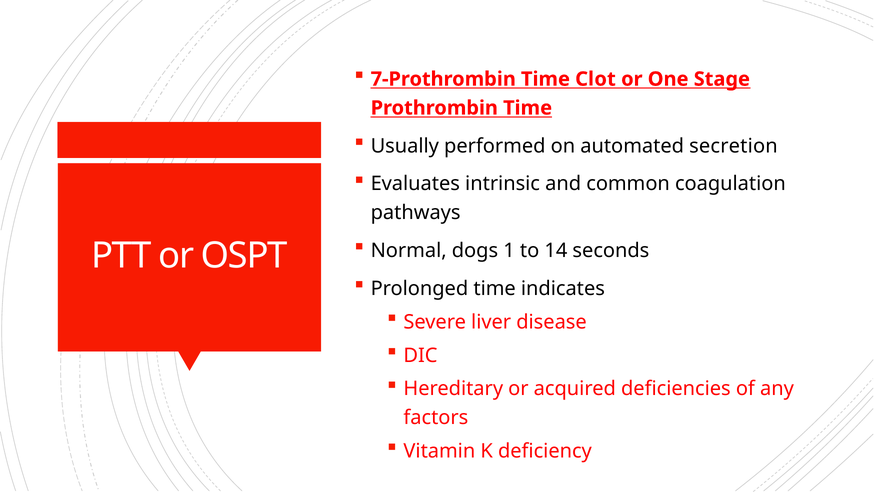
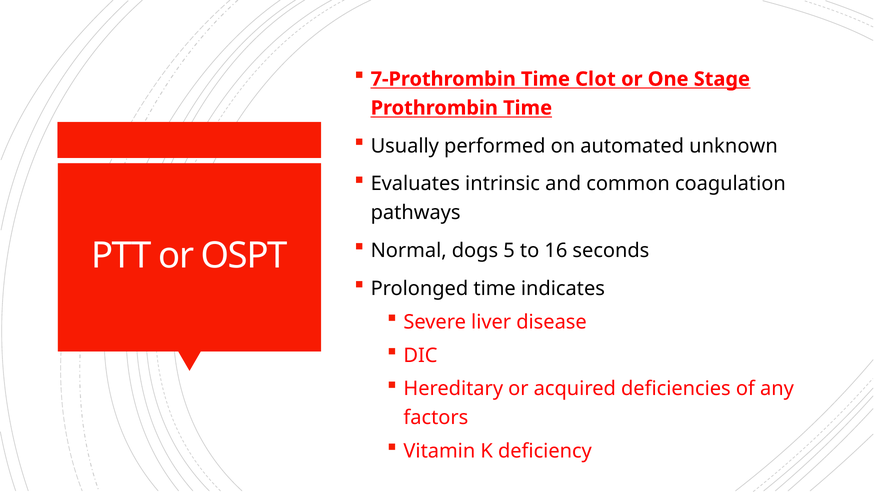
secretion: secretion -> unknown (734, 146)
1: 1 -> 5 (509, 251)
14: 14 -> 16 (556, 251)
